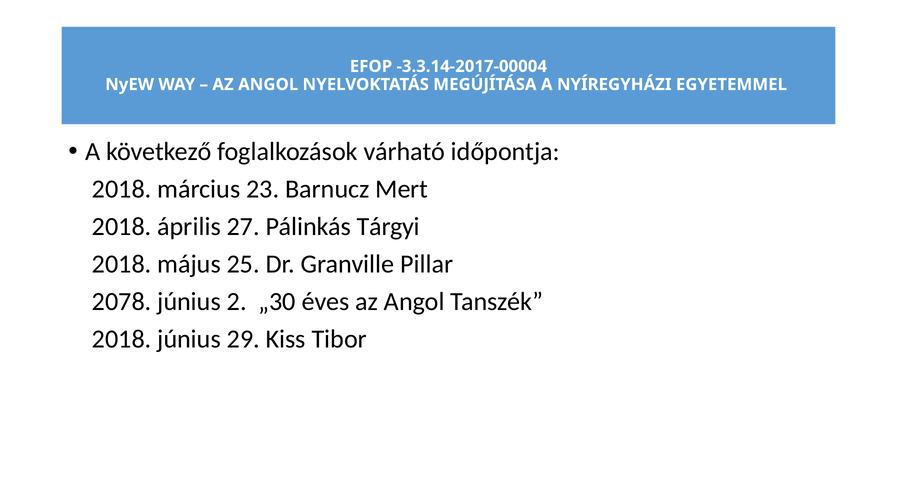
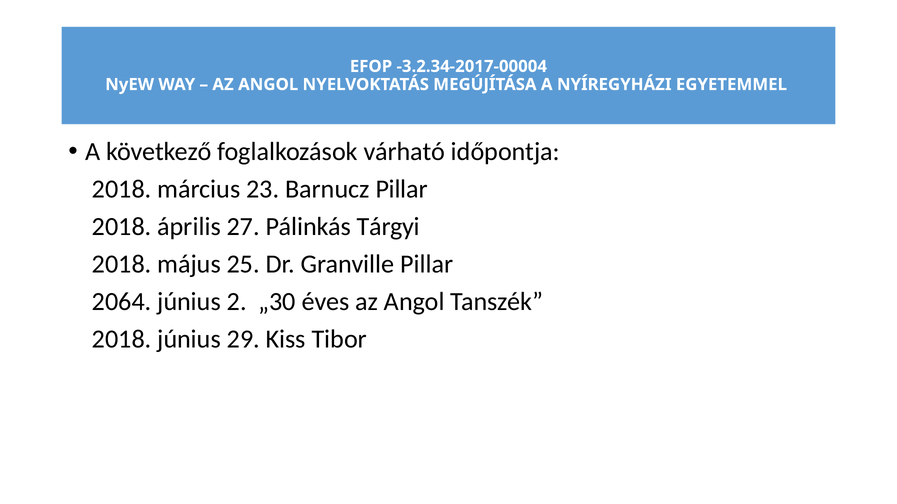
-3.3.14-2017-00004: -3.3.14-2017-00004 -> -3.2.34-2017-00004 (472, 66)
Barnucz Mert: Mert -> Pillar (402, 189)
2078: 2078 -> 2064 (122, 302)
